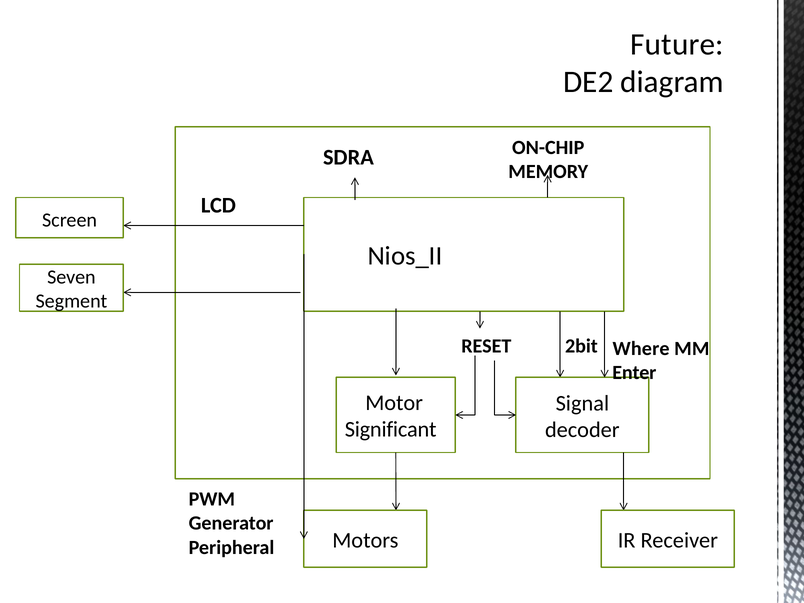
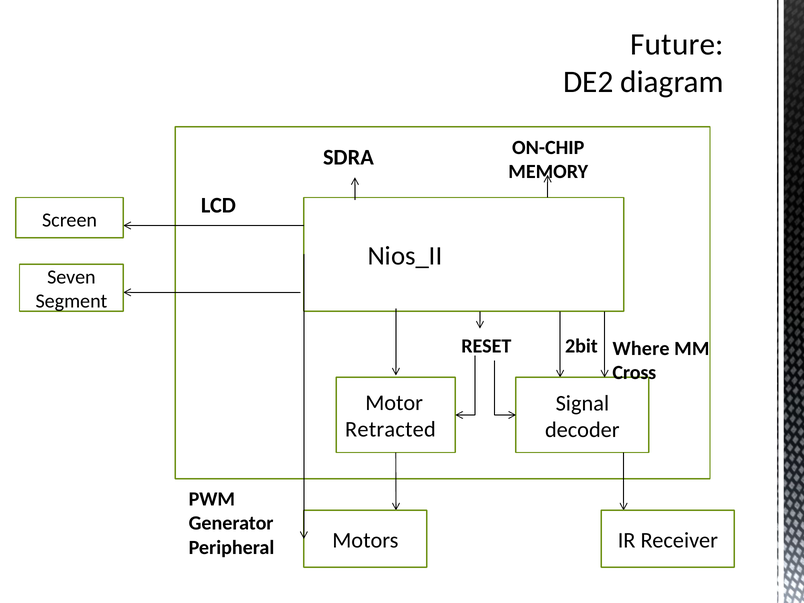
Enter: Enter -> Cross (634, 373)
Significant: Significant -> Retracted (390, 430)
